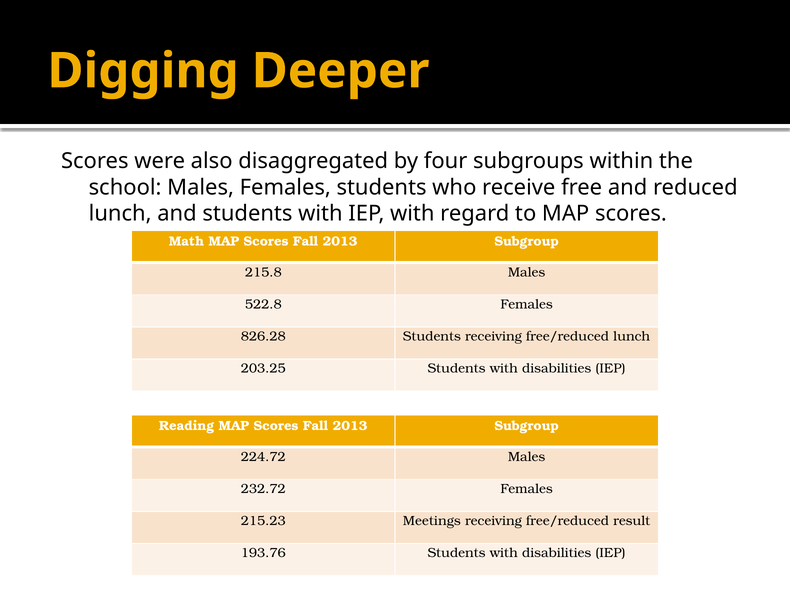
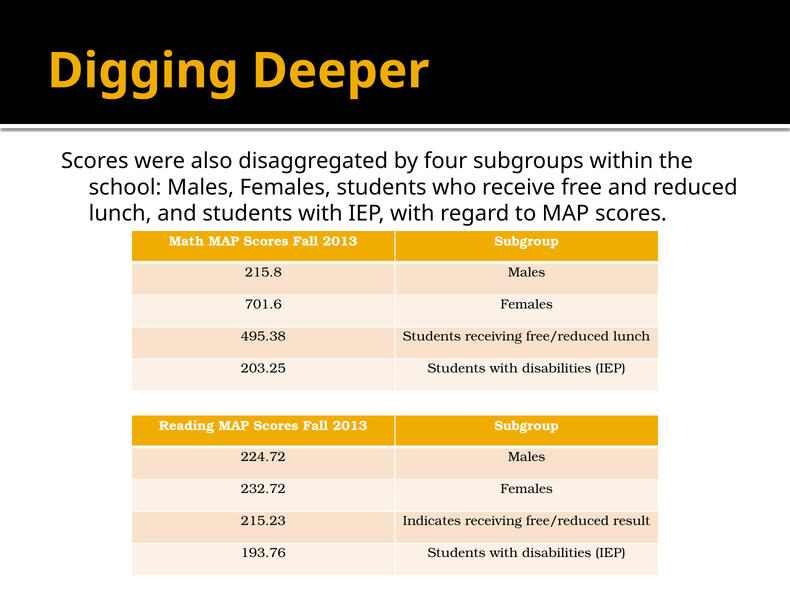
522.8: 522.8 -> 701.6 (263, 304)
826.28: 826.28 -> 495.38 (263, 336)
Meetings: Meetings -> Indicates (432, 521)
